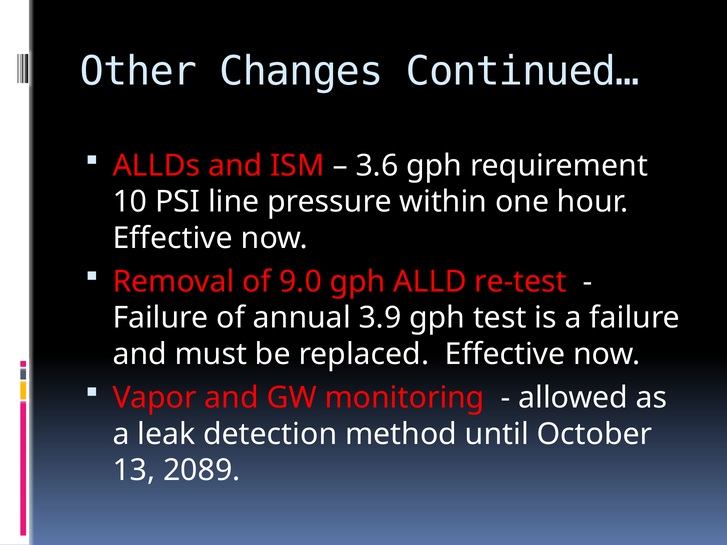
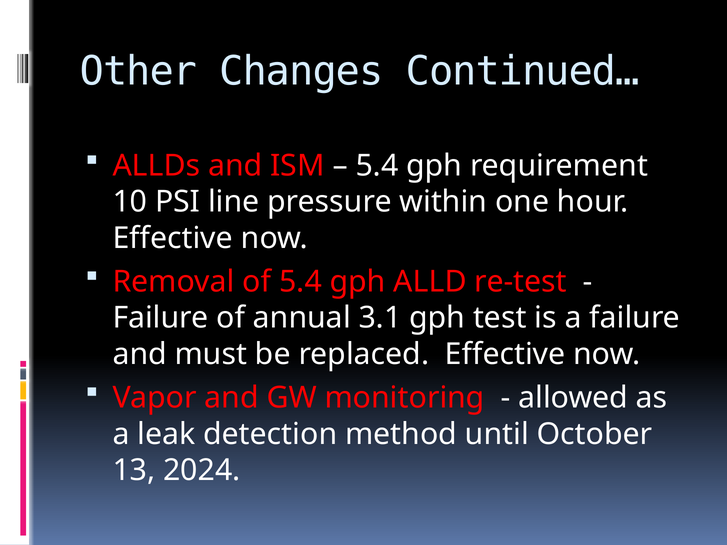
3.6: 3.6 -> 5.4 (377, 166)
of 9.0: 9.0 -> 5.4 (300, 282)
3.9: 3.9 -> 3.1 (380, 318)
2089: 2089 -> 2024 (202, 471)
